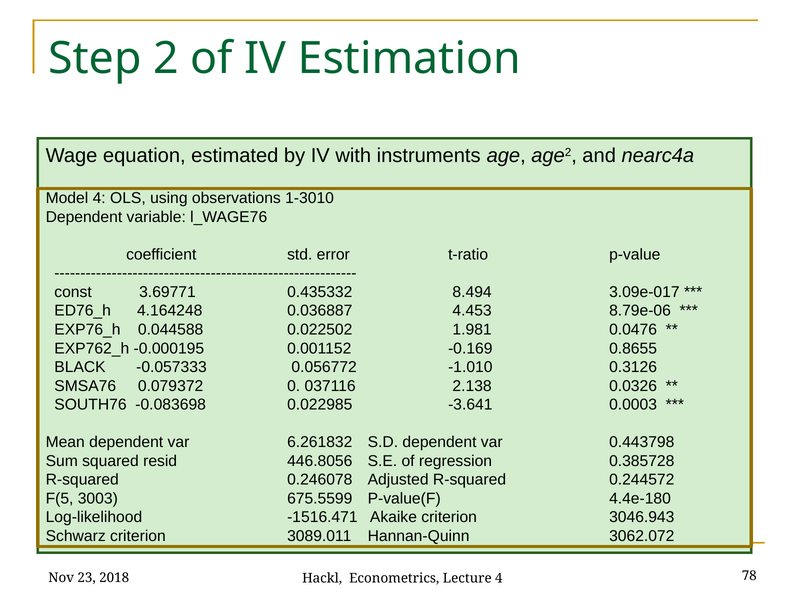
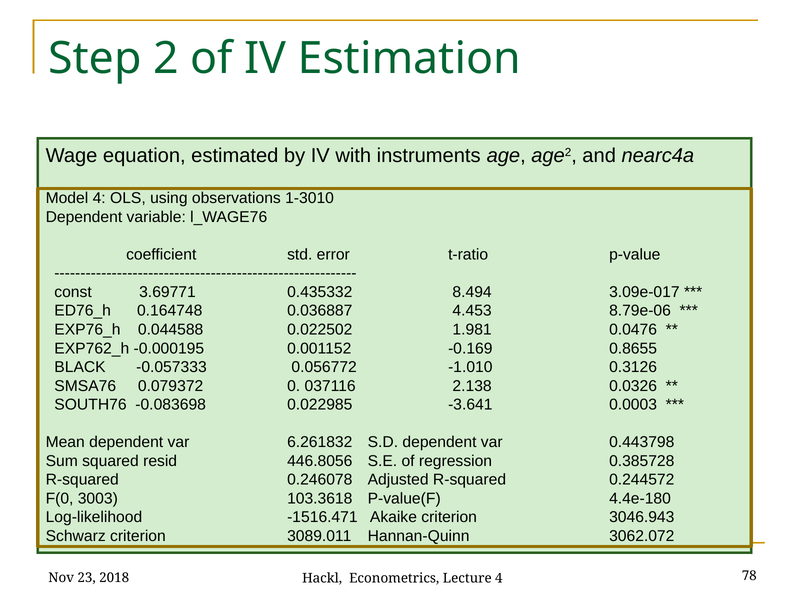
4.164248: 4.164248 -> 0.164748 (170, 311)
F(5: F(5 -> F(0 (60, 499)
675.5599: 675.5599 -> 103.3618 (320, 499)
